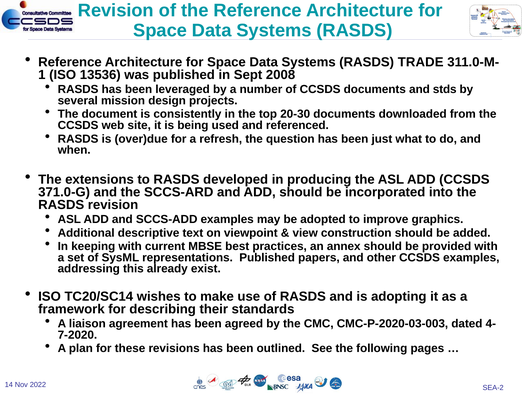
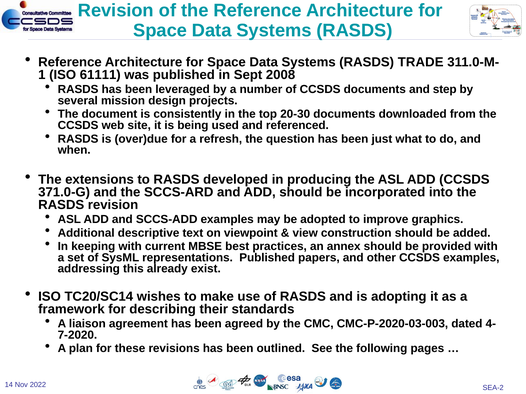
13536: 13536 -> 61111 (100, 75)
stds: stds -> step (445, 90)
